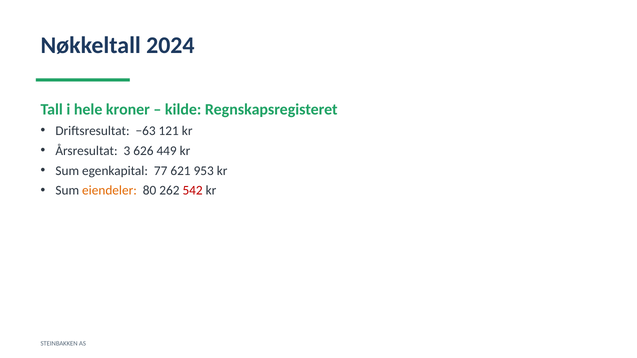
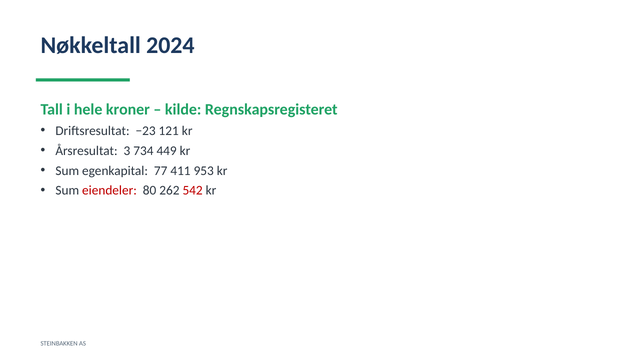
−63: −63 -> −23 (146, 131)
626: 626 -> 734 (143, 151)
621: 621 -> 411 (181, 171)
eiendeler colour: orange -> red (109, 191)
